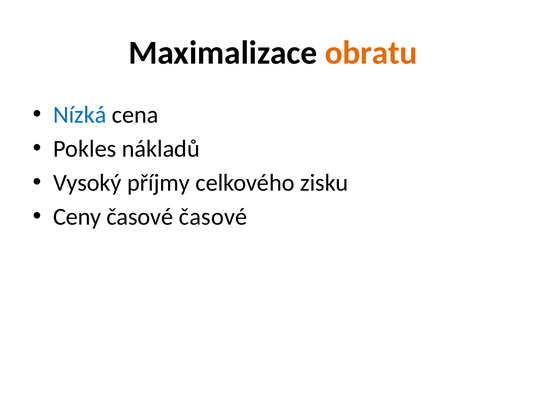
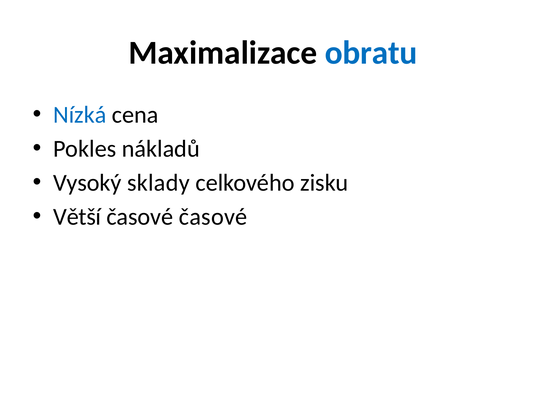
obratu colour: orange -> blue (371, 53)
příjmy: příjmy -> sklady (158, 183)
Ceny: Ceny -> Větší (77, 216)
